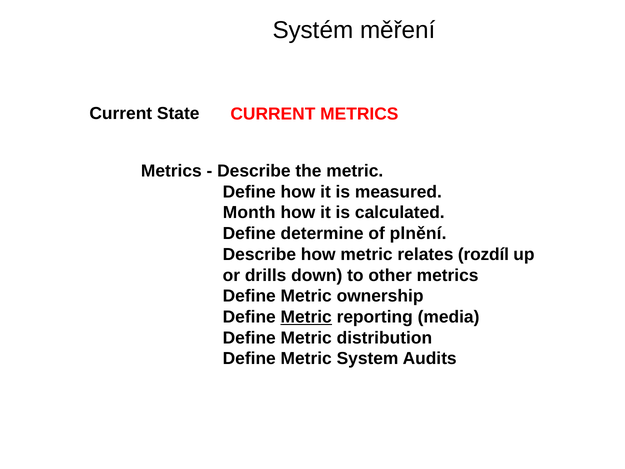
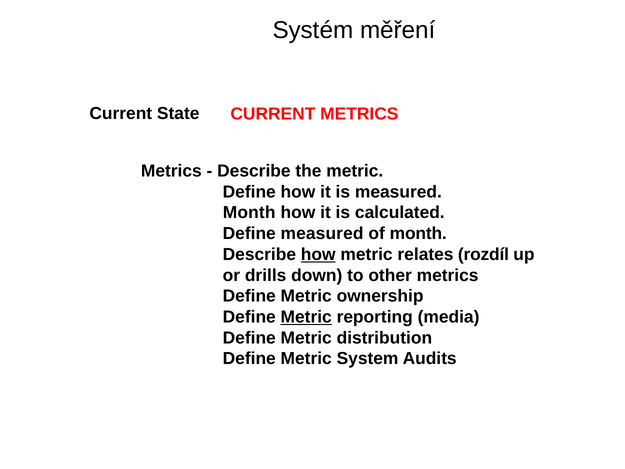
Define determine: determine -> measured (322, 233)
of plnění: plnění -> month (418, 233)
how underline: none -> present (318, 254)
